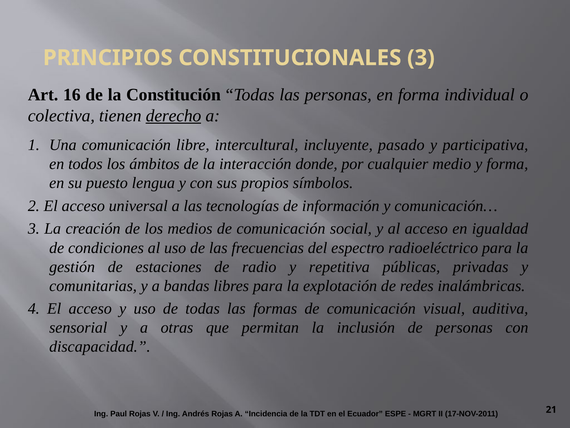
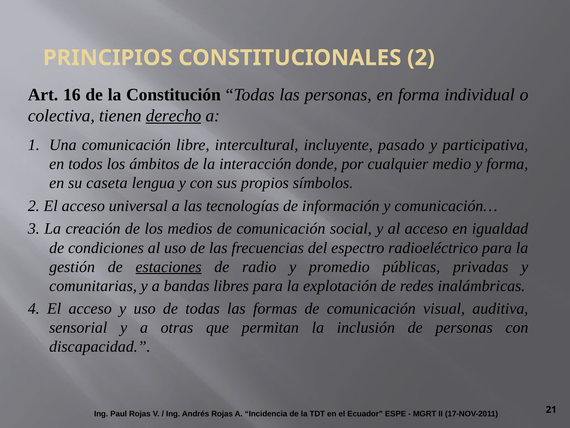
CONSTITUCIONALES 3: 3 -> 2 (421, 58)
puesto: puesto -> caseta (107, 183)
estaciones underline: none -> present (169, 266)
repetitiva: repetitiva -> promedio (339, 266)
